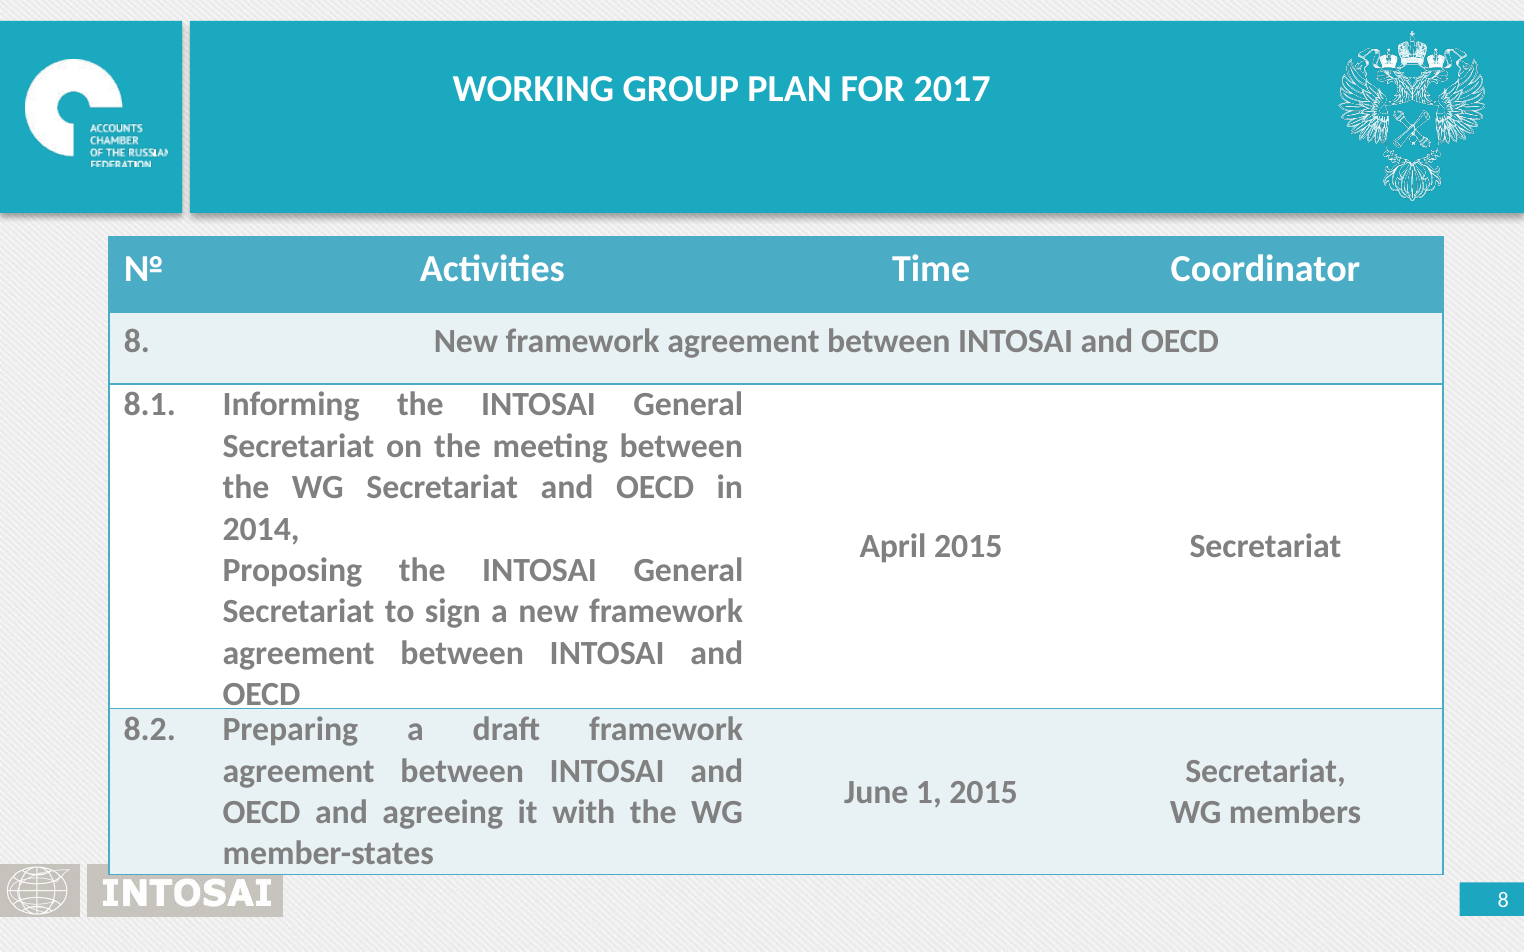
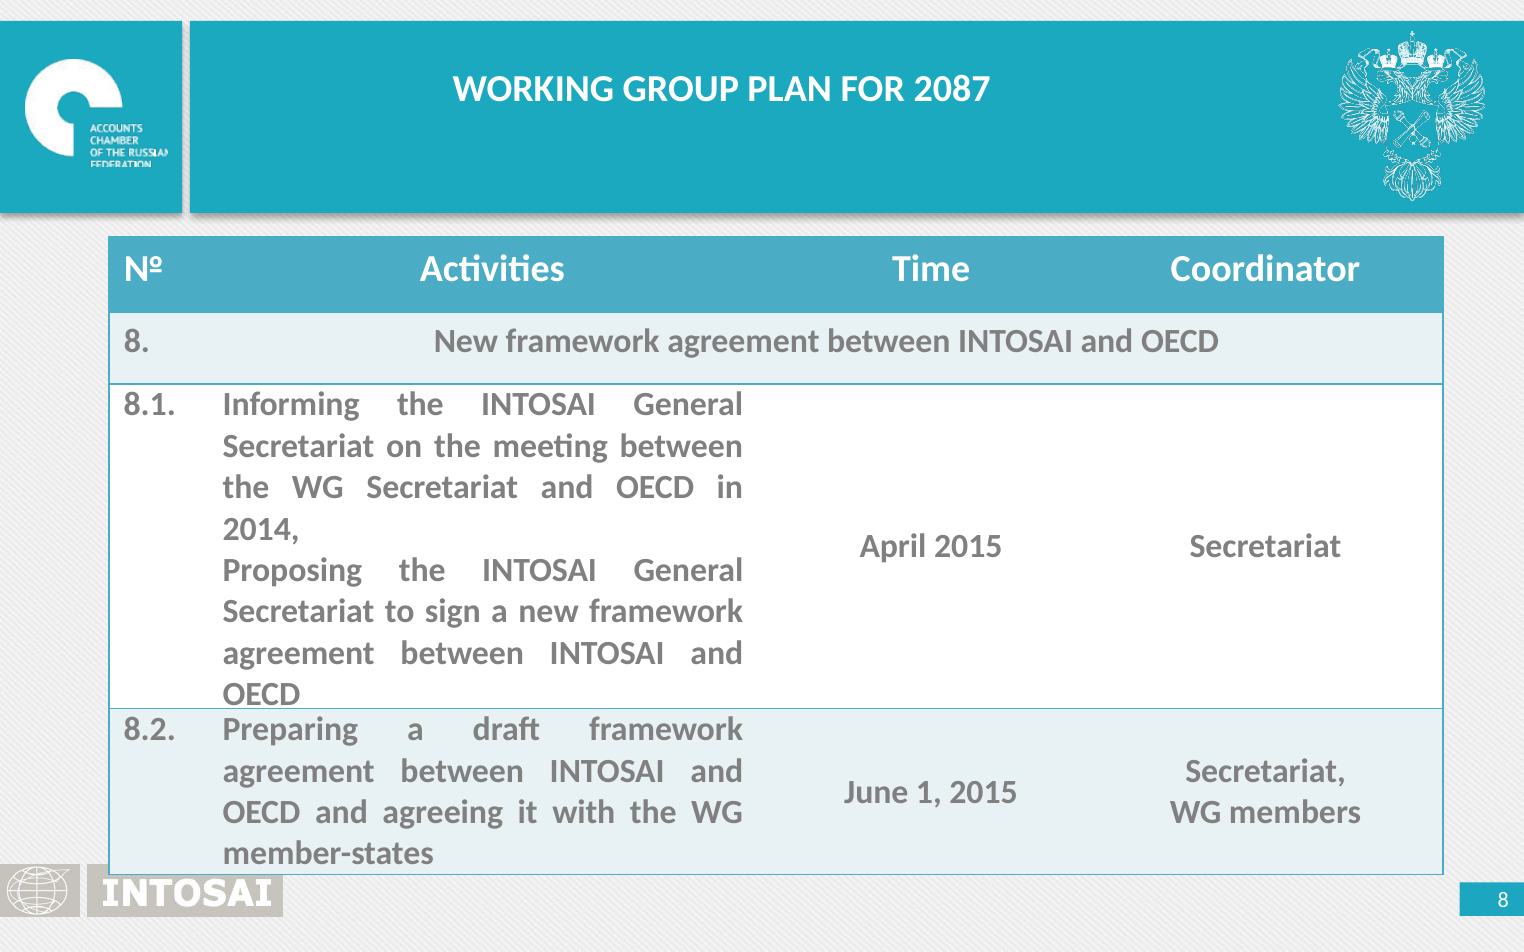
2017: 2017 -> 2087 (952, 89)
